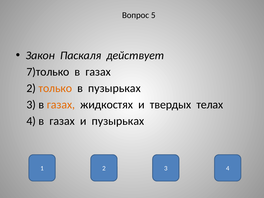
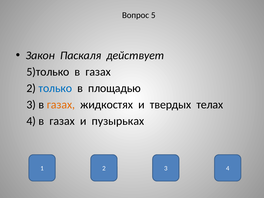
7)только: 7)только -> 5)только (48, 72)
только colour: orange -> blue (55, 88)
в пузырьках: пузырьках -> площадью (115, 88)
